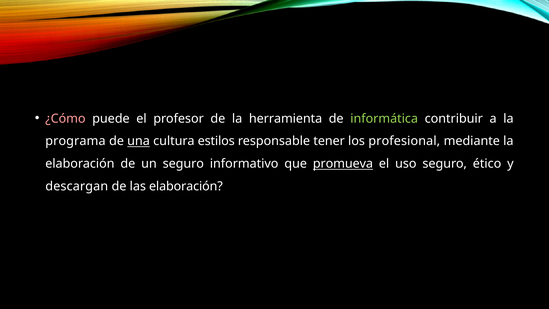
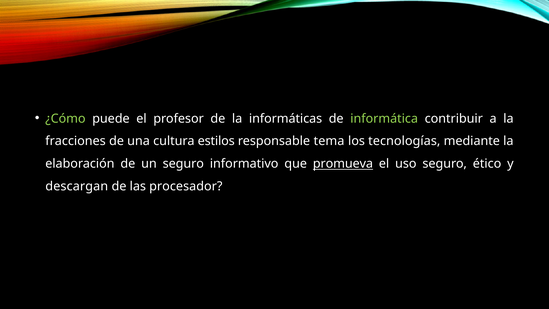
¿Cómo colour: pink -> light green (65, 118)
herramienta: herramienta -> informáticas (286, 118)
programa: programa -> fracciones (76, 141)
una underline: present -> none (139, 141)
tener: tener -> tema (329, 141)
profesional: profesional -> tecnologías (404, 141)
las elaboración: elaboración -> procesador (186, 186)
